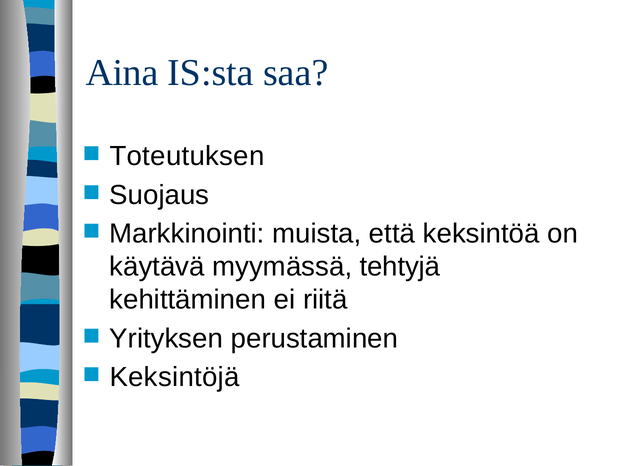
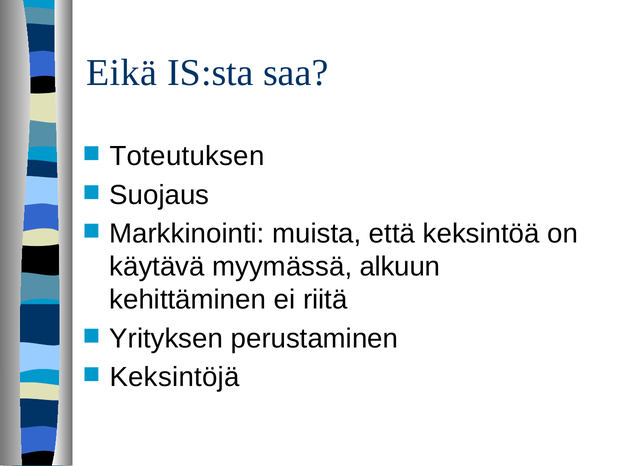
Aina: Aina -> Eikä (122, 73)
tehtyjä: tehtyjä -> alkuun (400, 267)
